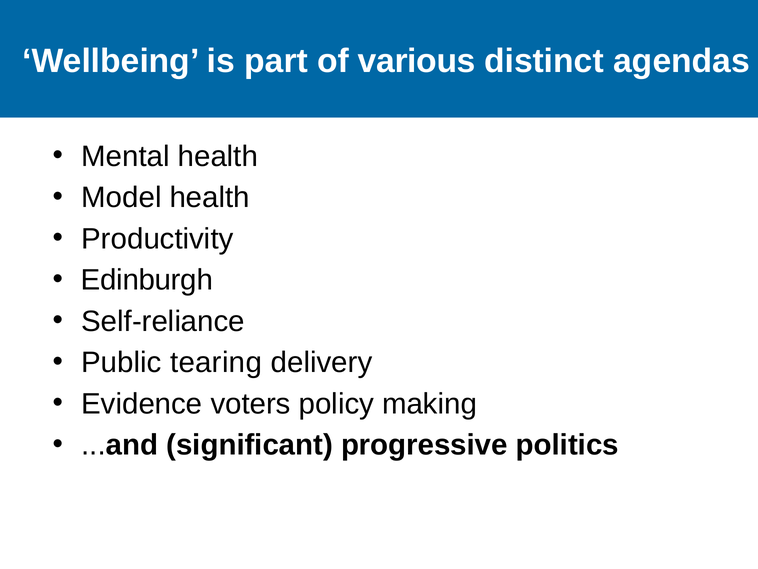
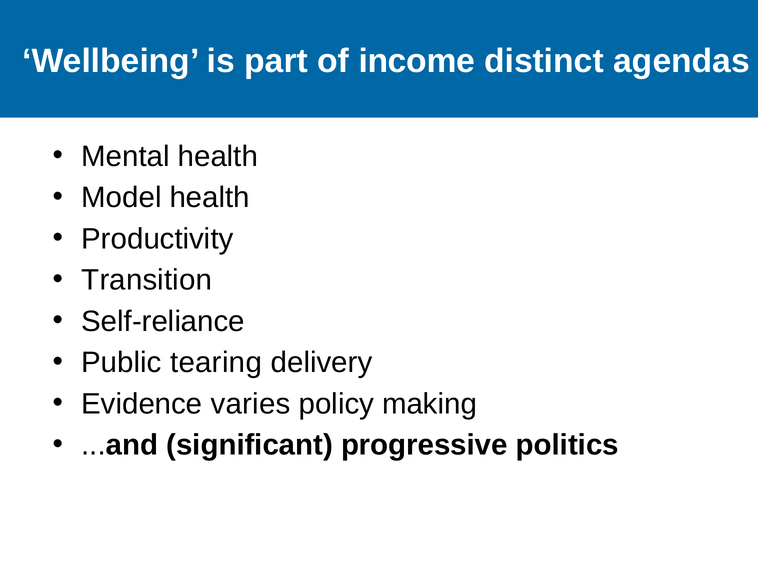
various: various -> income (417, 61)
Edinburgh: Edinburgh -> Transition (147, 280)
voters: voters -> varies (251, 403)
